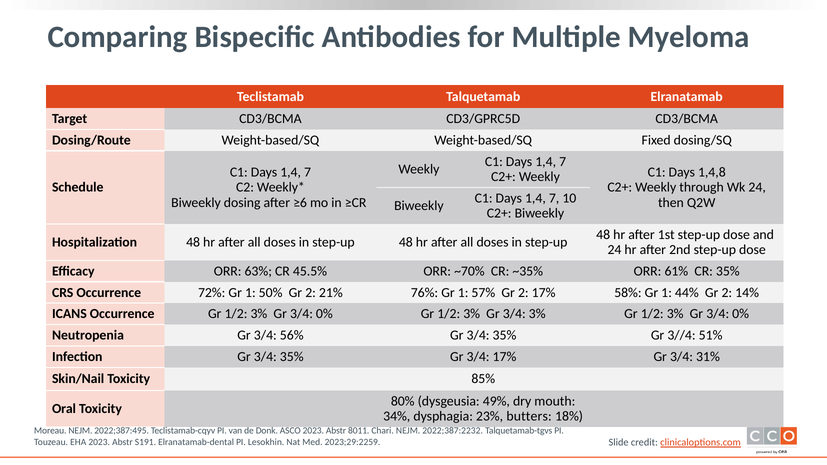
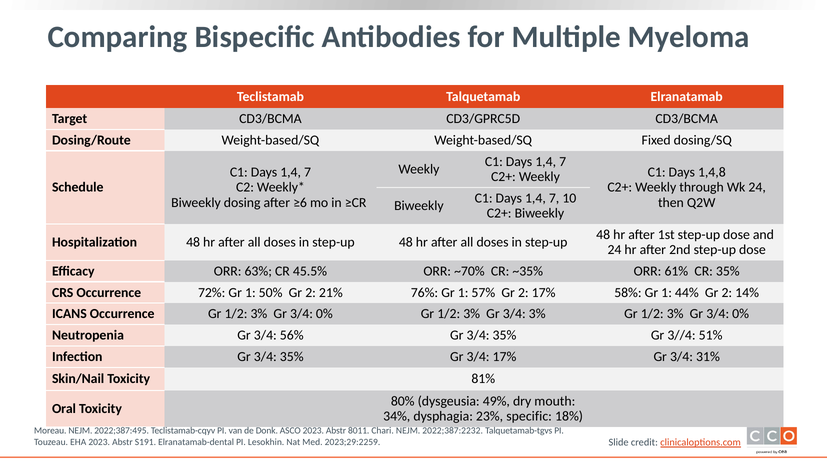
85%: 85% -> 81% (483, 379)
butters: butters -> specific (529, 416)
